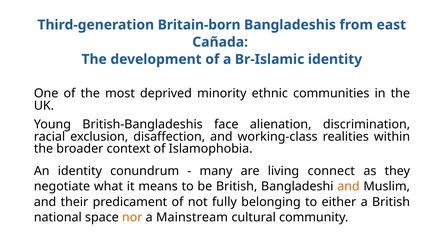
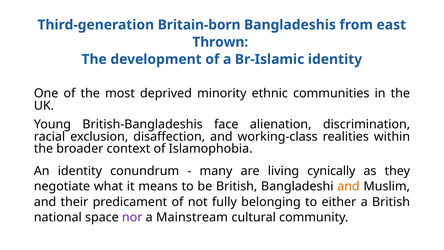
Cañada: Cañada -> Thrown (220, 42)
connect: connect -> cynically (331, 171)
nor colour: orange -> purple (132, 217)
